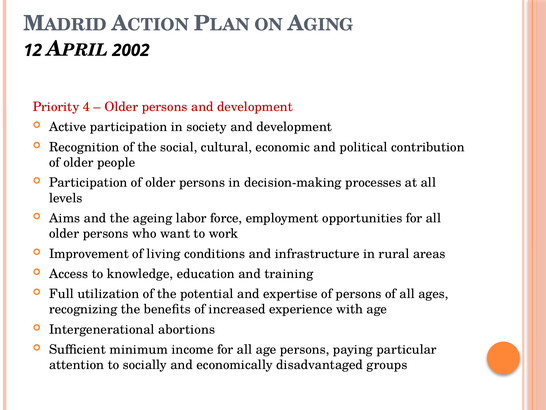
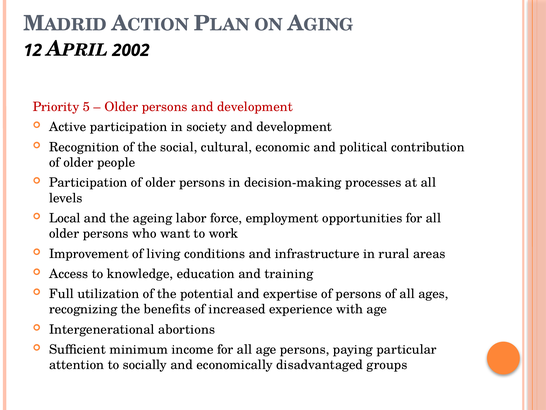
4: 4 -> 5 (86, 107)
Aims: Aims -> Local (65, 218)
